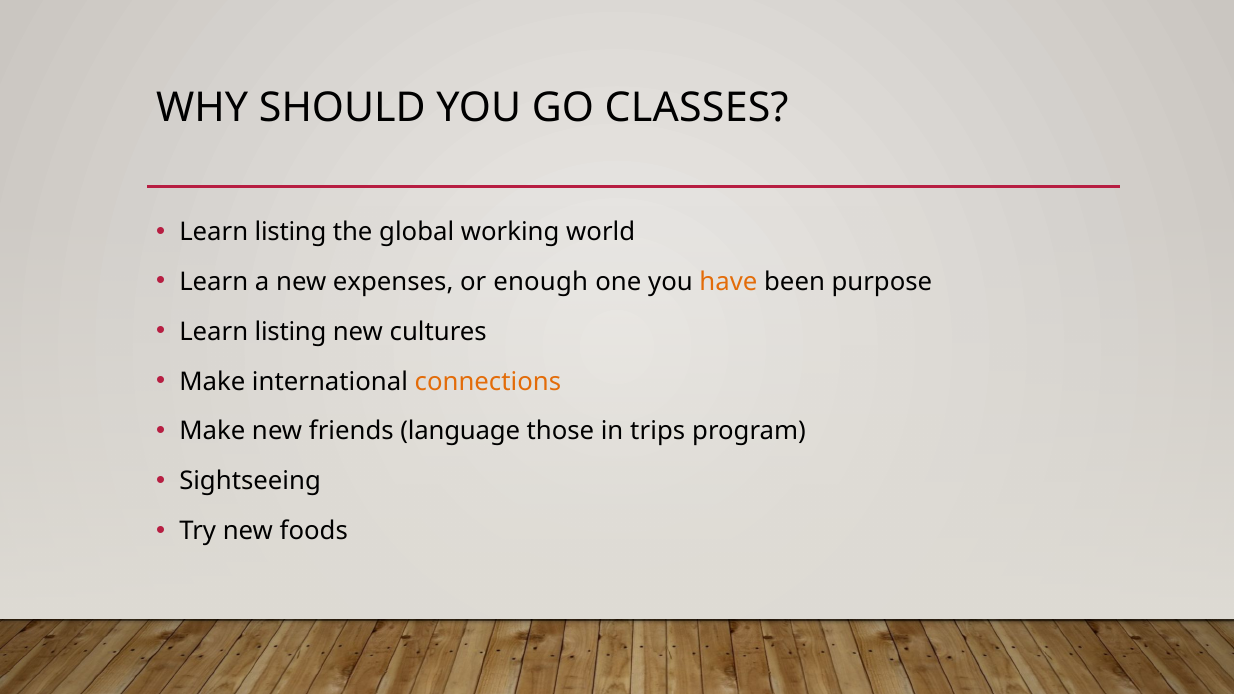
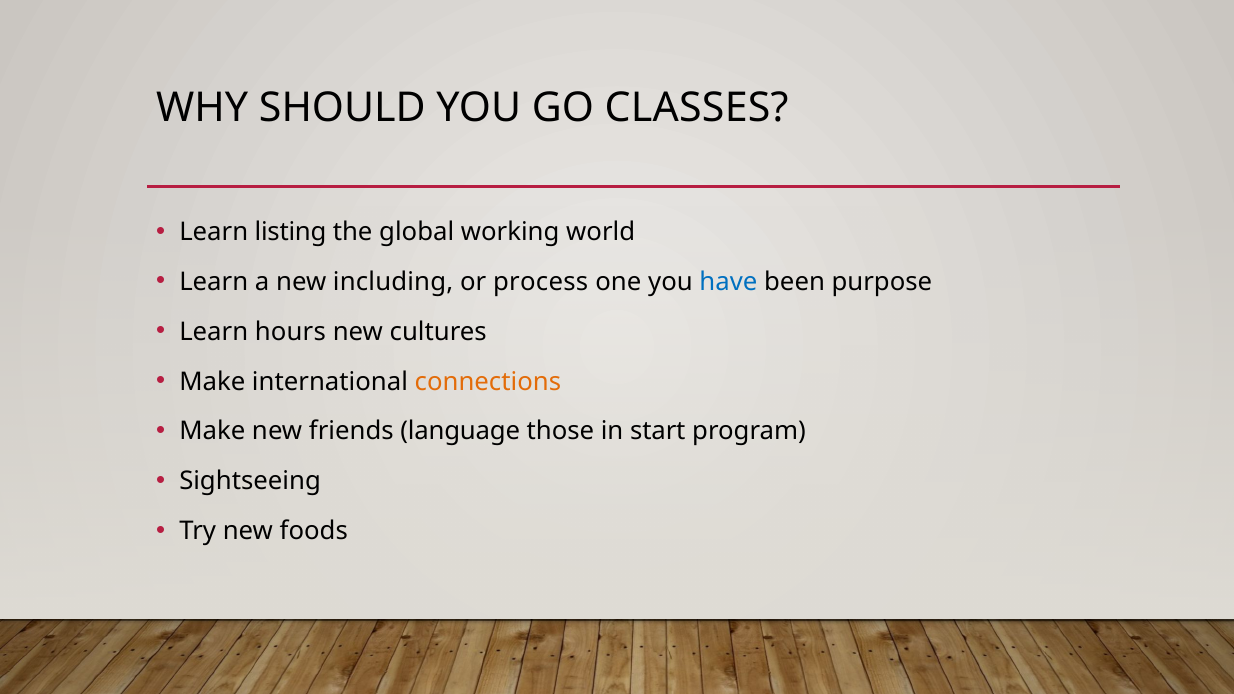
expenses: expenses -> including (393, 282)
enough: enough -> process (541, 282)
have colour: orange -> blue (728, 282)
listing: listing -> hours (290, 332)
trips: trips -> start (658, 432)
